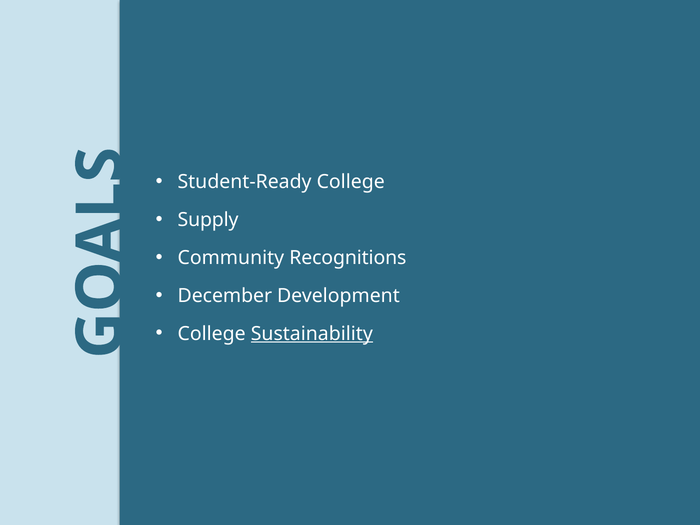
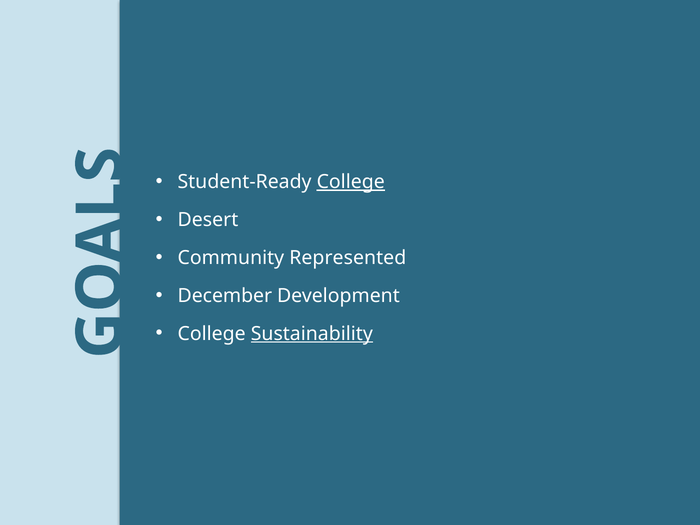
College underline: none -> present (351, 182)
Supply: Supply -> Desert (208, 220)
Recognitions: Recognitions -> Represented (348, 258)
